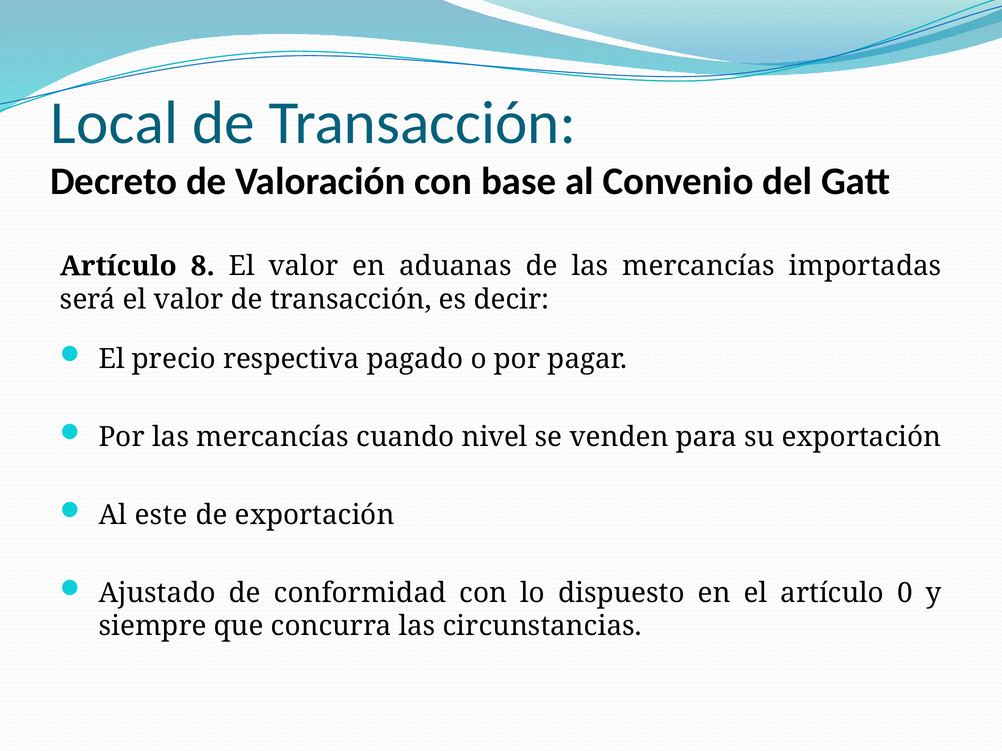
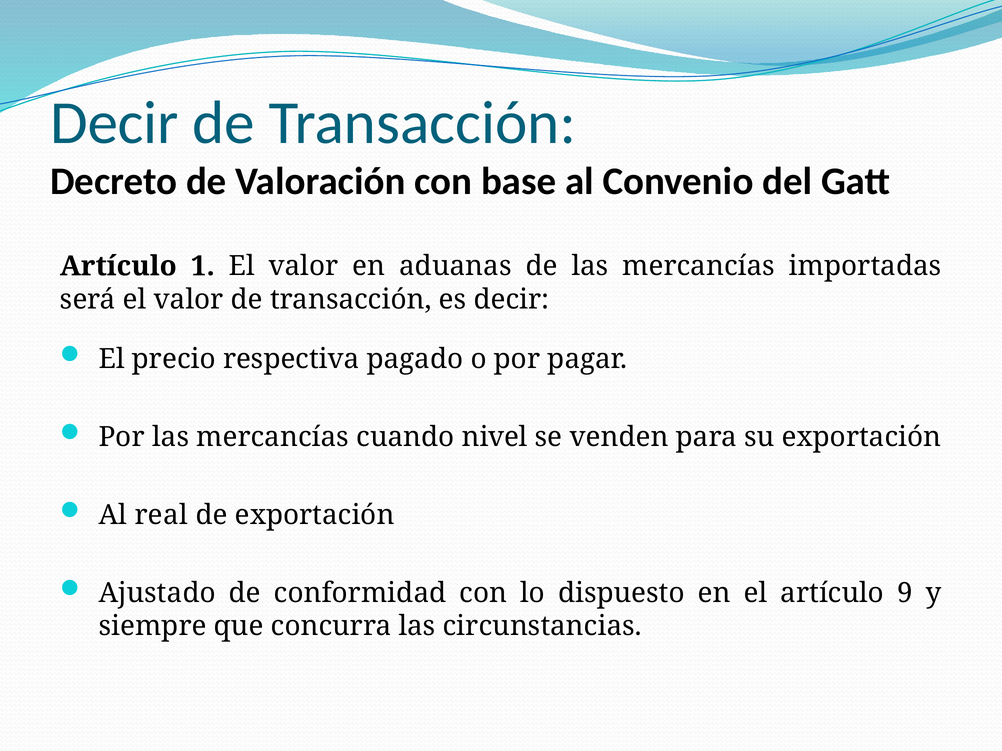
Local: Local -> Decir (114, 123)
8: 8 -> 1 (203, 266)
este: este -> real (161, 515)
0: 0 -> 9 (905, 593)
